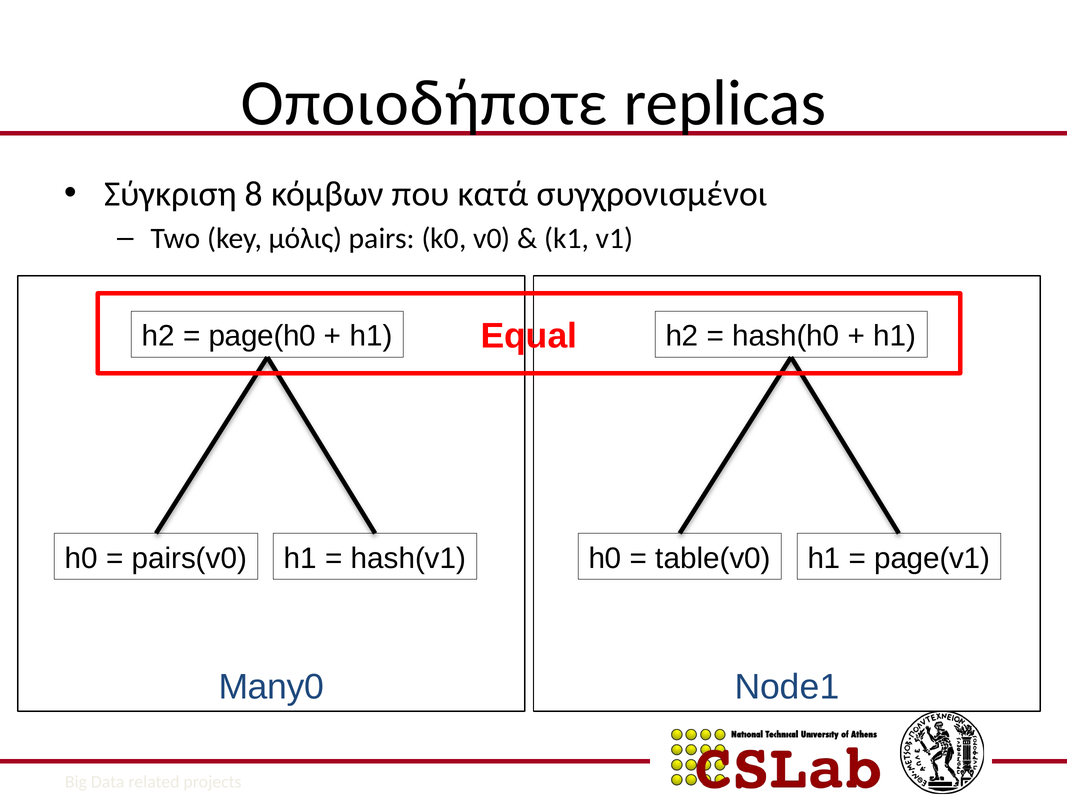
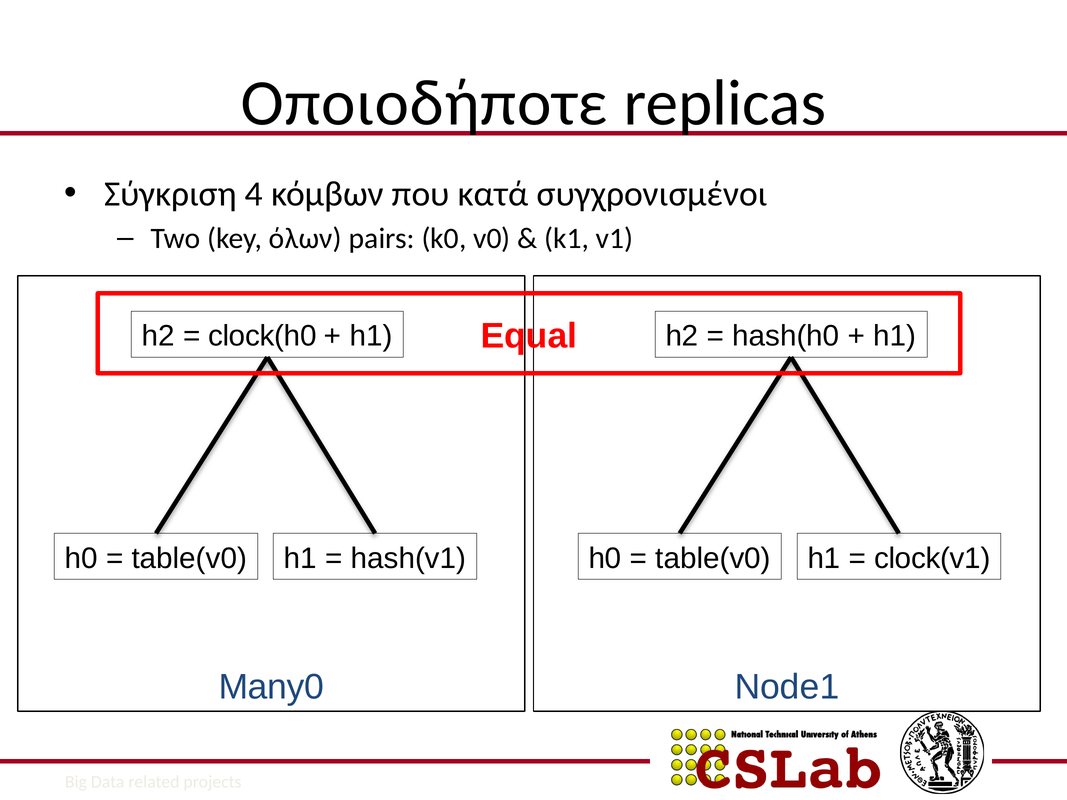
8: 8 -> 4 (254, 194)
μόλις: μόλις -> όλων (305, 239)
page(h0: page(h0 -> clock(h0 (262, 336)
pairs(v0: pairs(v0 -> table(v0 (189, 559)
page(v1: page(v1 -> clock(v1 (932, 559)
